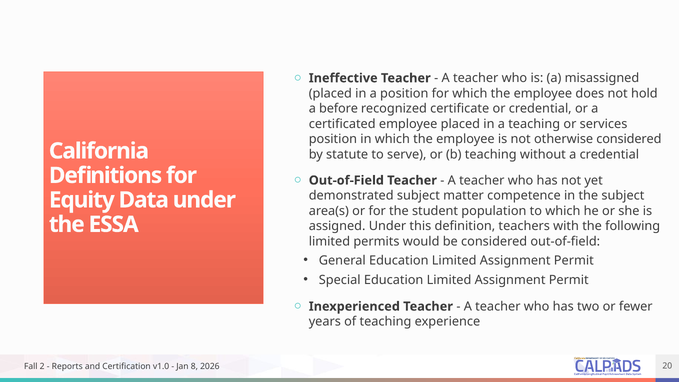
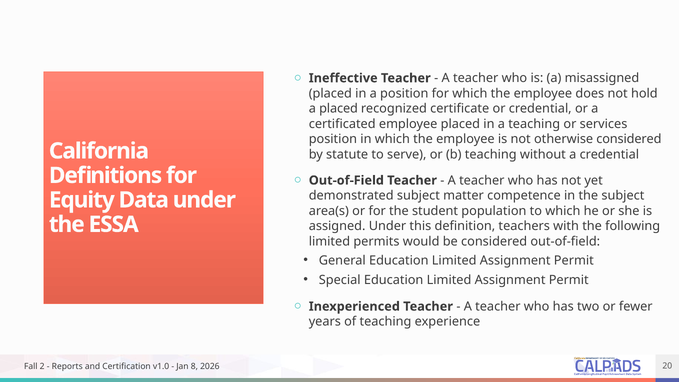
a before: before -> placed (339, 109)
